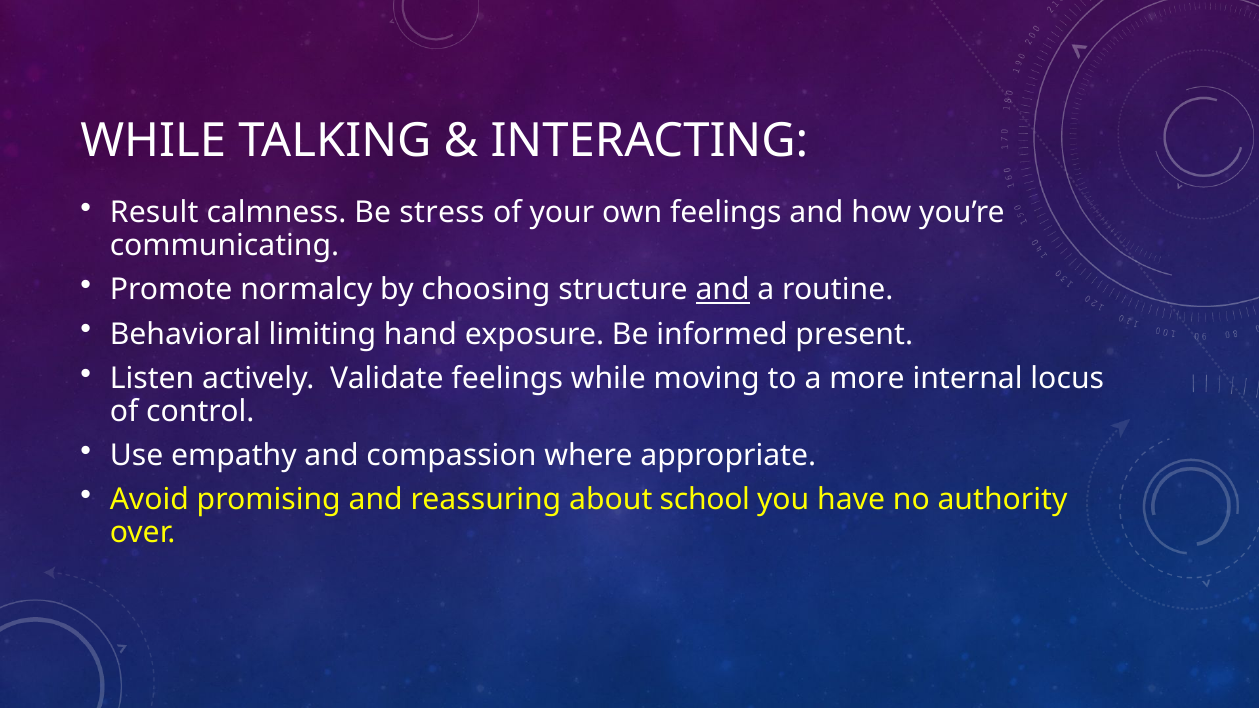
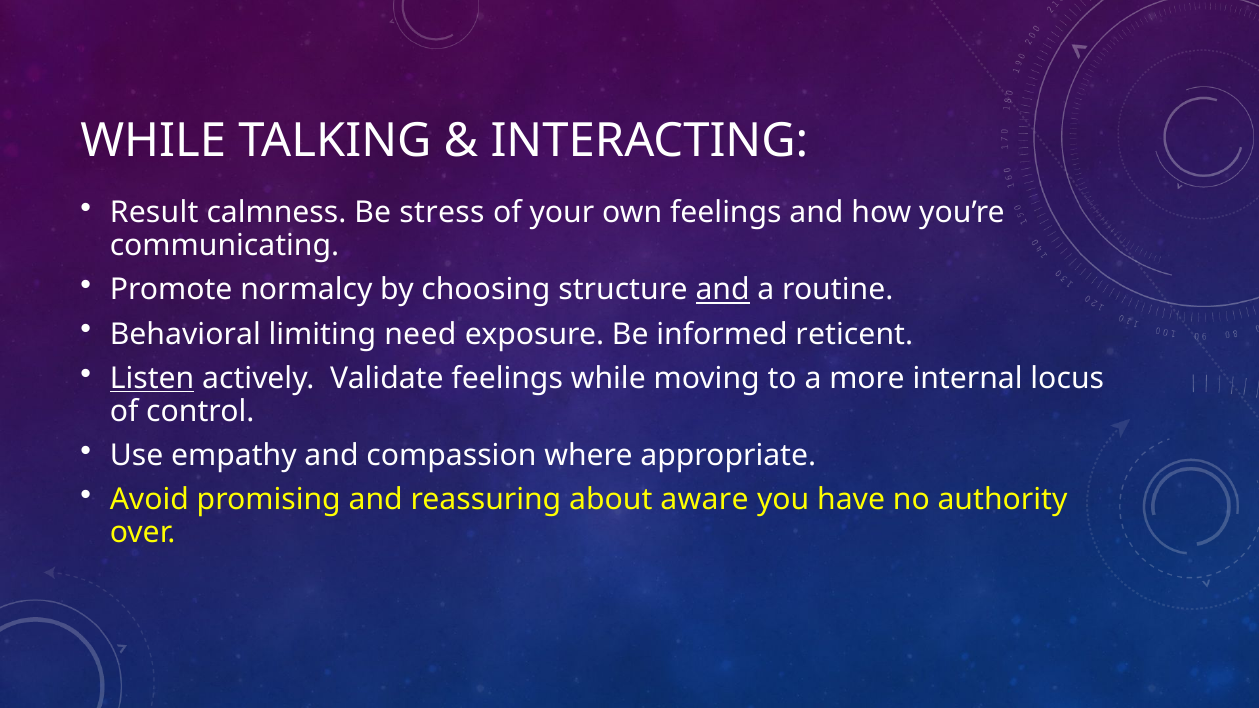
hand: hand -> need (420, 334)
present: present -> reticent (854, 334)
Listen underline: none -> present (152, 379)
school: school -> aware (705, 500)
